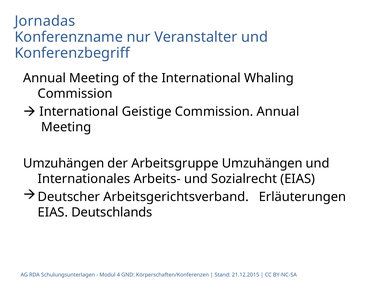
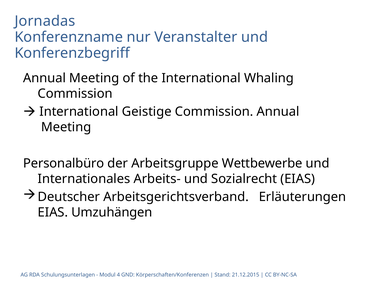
Umzuhängen: Umzuhängen -> Personalbüro (64, 163)
Arbeitsgruppe Umzuhängen: Umzuhängen -> Wettbewerbe (262, 163)
Deutschlands: Deutschlands -> Umzuhängen (112, 212)
